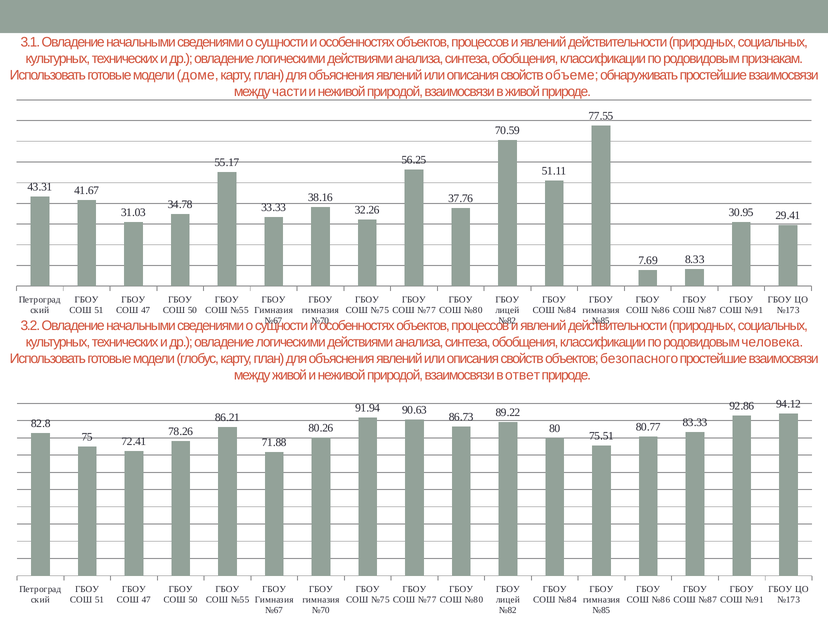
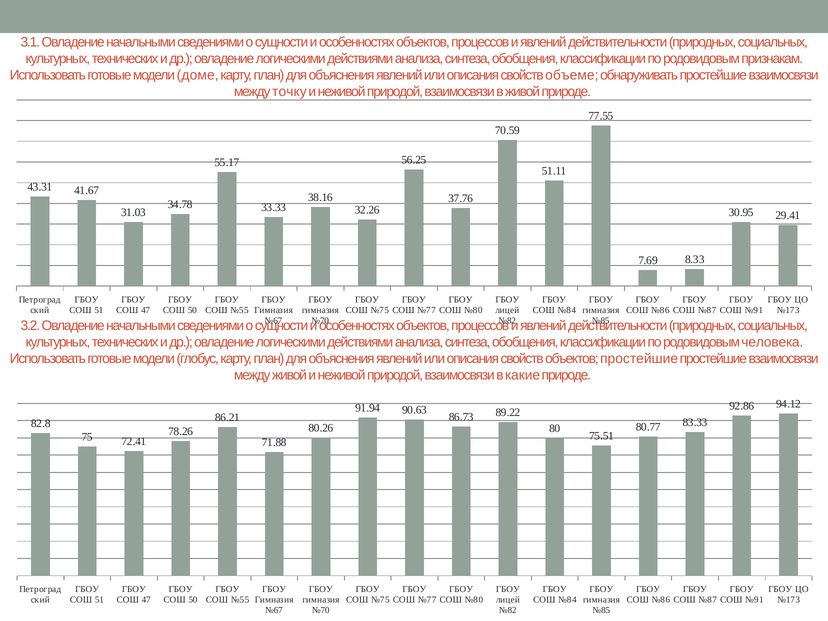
части: части -> точку (289, 92)
объектов безопасного: безопасного -> простейшие (639, 359)
ответ: ответ -> какие (523, 375)
